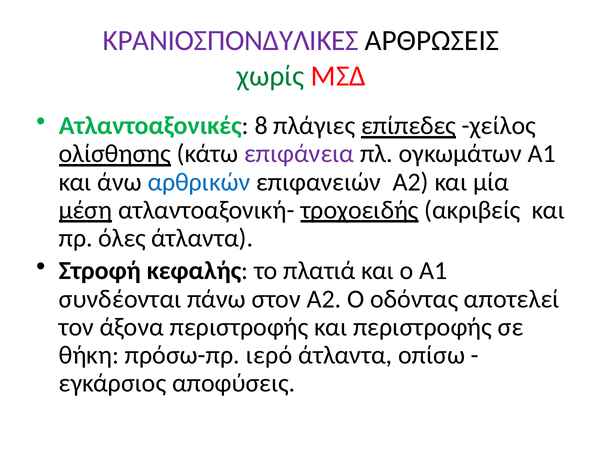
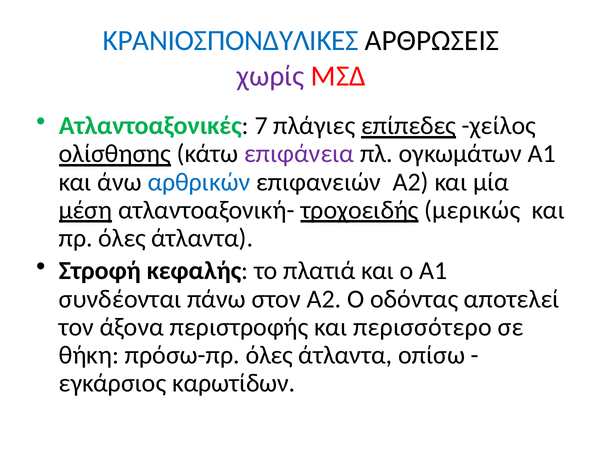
ΚΡΑΝΙΟΣΠΟΝΔΥΛΙΚΕΣ colour: purple -> blue (231, 41)
χωρίς colour: green -> purple (271, 76)
8: 8 -> 7 (261, 126)
ακριβείς: ακριβείς -> μερικώς (472, 210)
και περιστροφής: περιστροφής -> περισσότερο (422, 327)
πρόσω-πρ ιερό: ιερό -> όλες (269, 355)
αποφύσεις: αποφύσεις -> καρωτίδων (234, 383)
